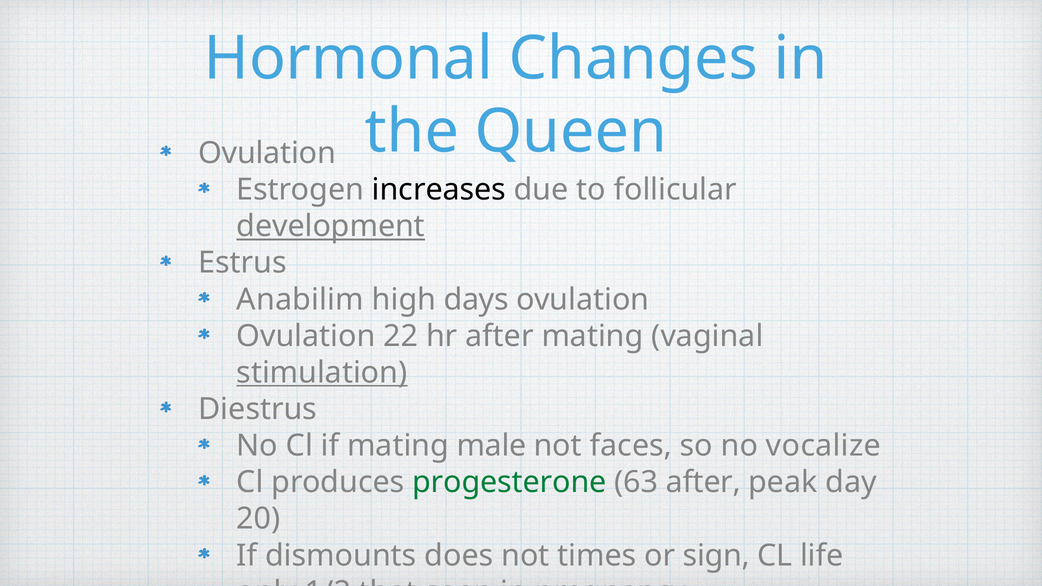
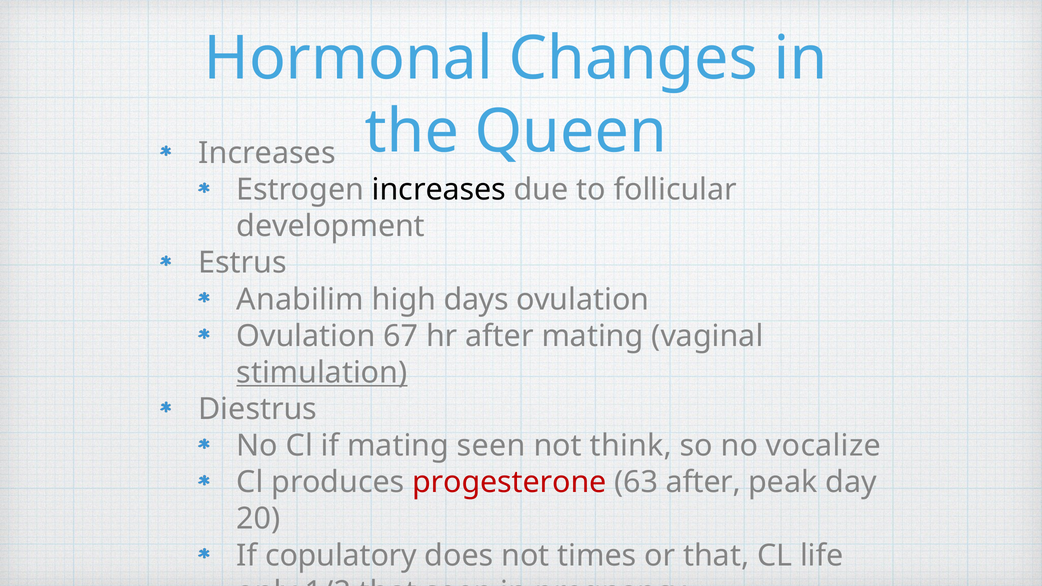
Ovulation: Ovulation -> Increases (267, 153)
development underline: present -> none (331, 226)
22: 22 -> 67 (401, 336)
mating male: male -> seen (491, 446)
faces: faces -> think (631, 446)
progesterone colour: green -> red (509, 482)
dismounts: dismounts -> copulatory (341, 556)
or sign: sign -> that (716, 556)
